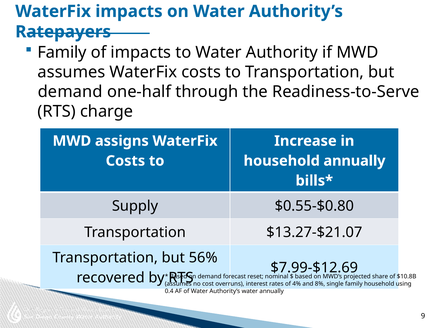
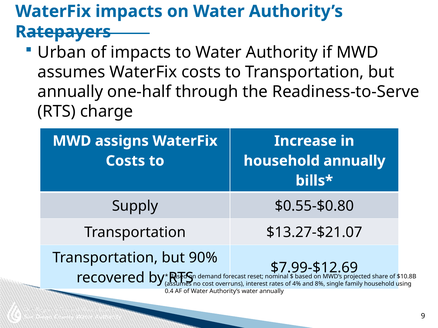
Family: Family -> Urban (62, 52)
demand: demand -> annually (70, 92)
56%: 56% -> 90% (203, 258)
